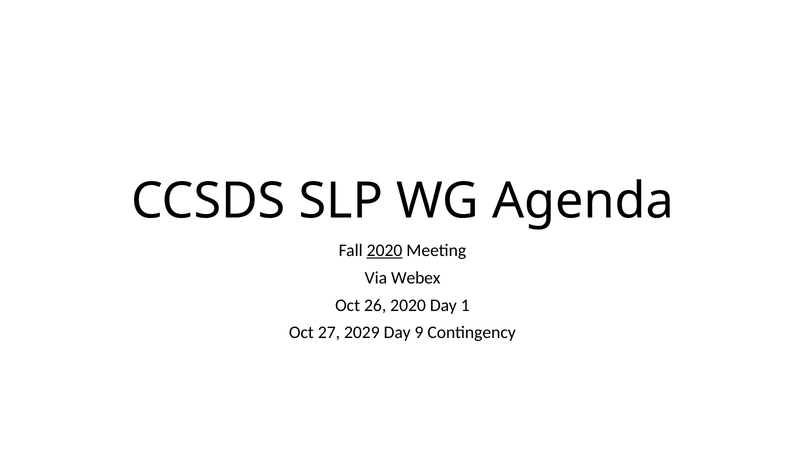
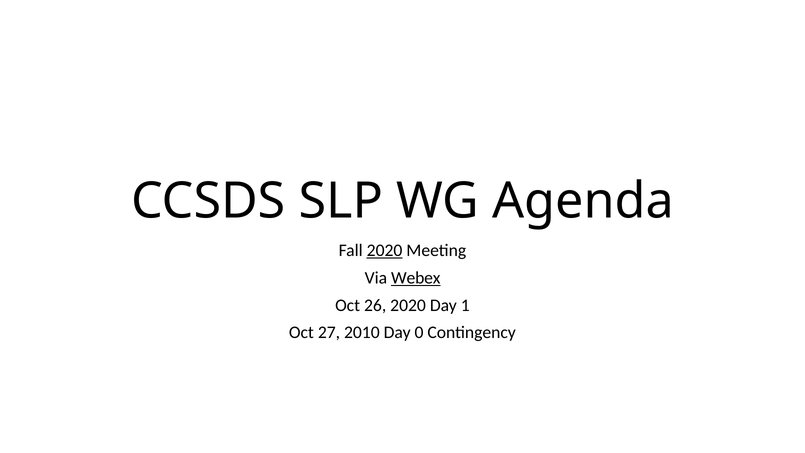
Webex underline: none -> present (416, 278)
2029: 2029 -> 2010 (362, 332)
9: 9 -> 0 (419, 332)
